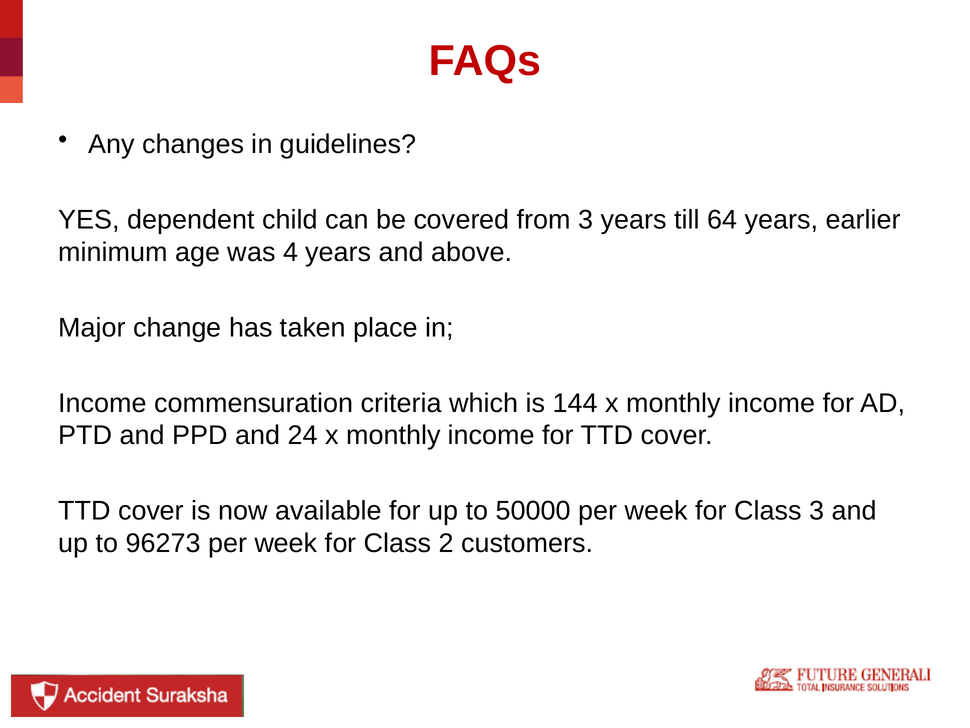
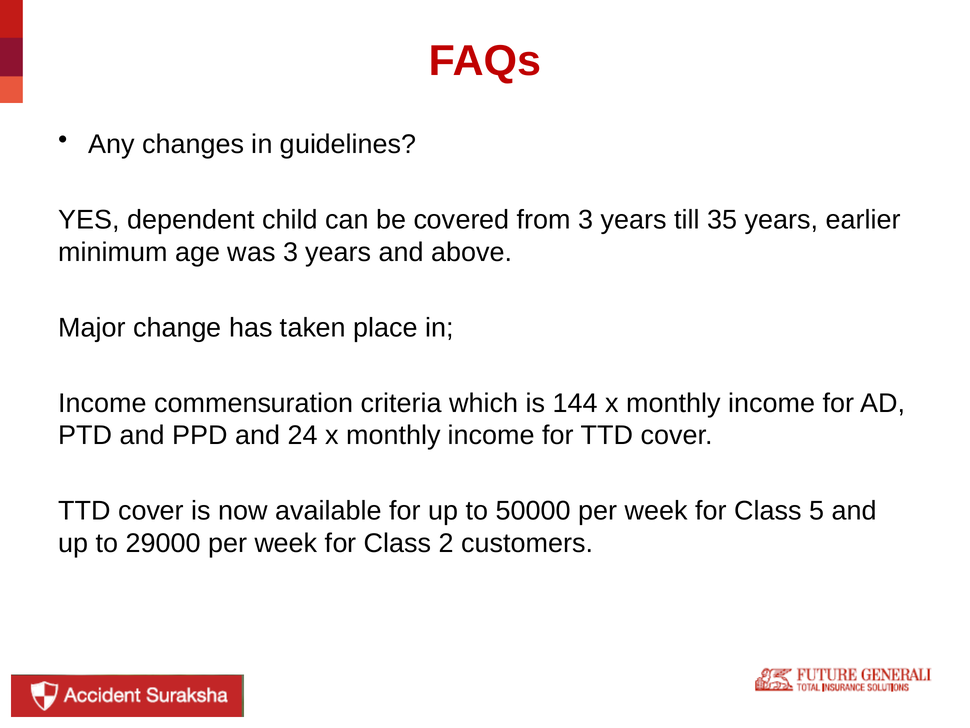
64: 64 -> 35 (722, 220)
was 4: 4 -> 3 (291, 252)
Class 3: 3 -> 5 (817, 511)
96273: 96273 -> 29000 (163, 543)
